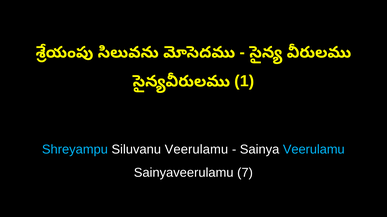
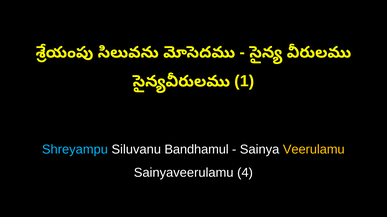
Siluvanu Veerulamu: Veerulamu -> Bandhamul (197, 150)
Veerulamu colour: light blue -> yellow (314, 150)
7: 7 -> 4 (245, 173)
